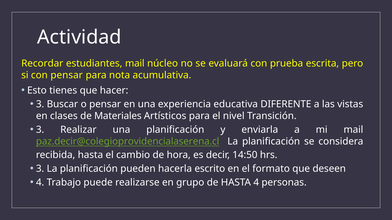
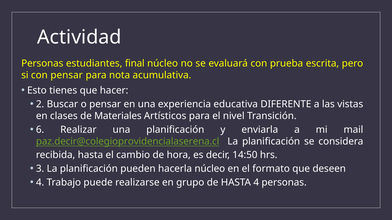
Recordar: Recordar -> Personas (42, 63)
estudiantes mail: mail -> final (135, 63)
3: 3 -> 2 (40, 104)
3: 3 -> 6 (40, 130)
hacerla escrito: escrito -> núcleo (210, 169)
